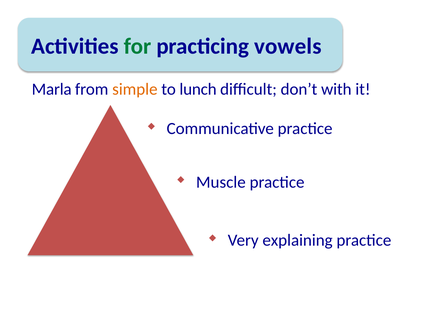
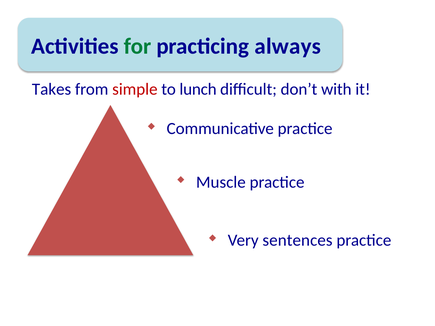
vowels: vowels -> always (288, 46)
Marla: Marla -> Takes (52, 89)
simple colour: orange -> red (135, 89)
explaining: explaining -> sentences (298, 240)
